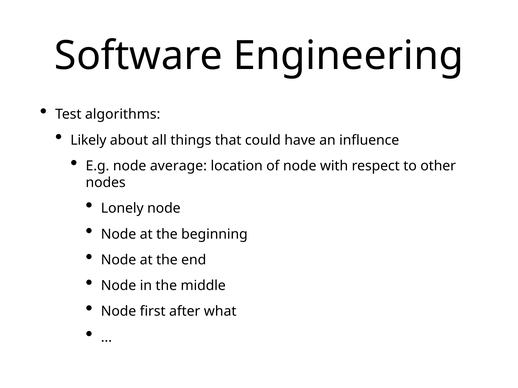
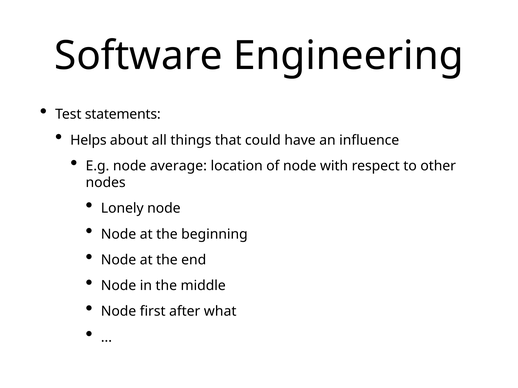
algorithms: algorithms -> statements (123, 115)
Likely: Likely -> Helps (88, 140)
